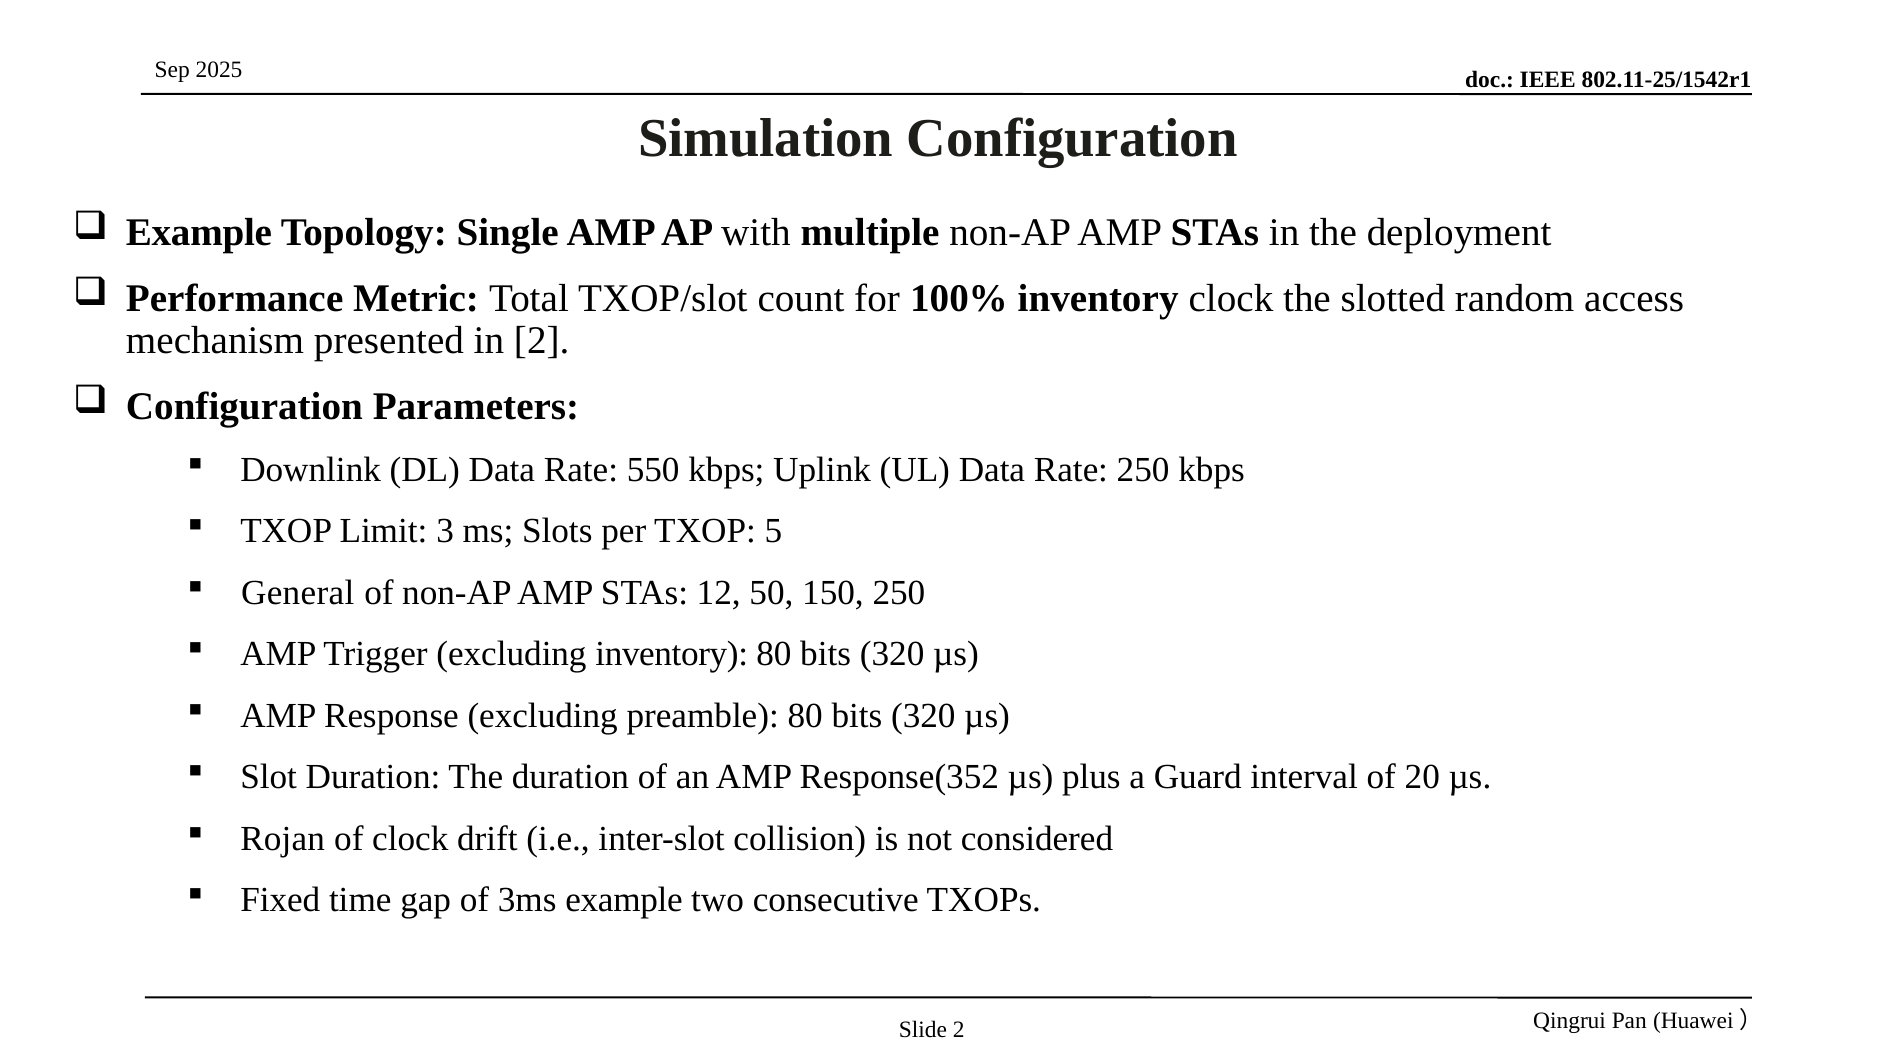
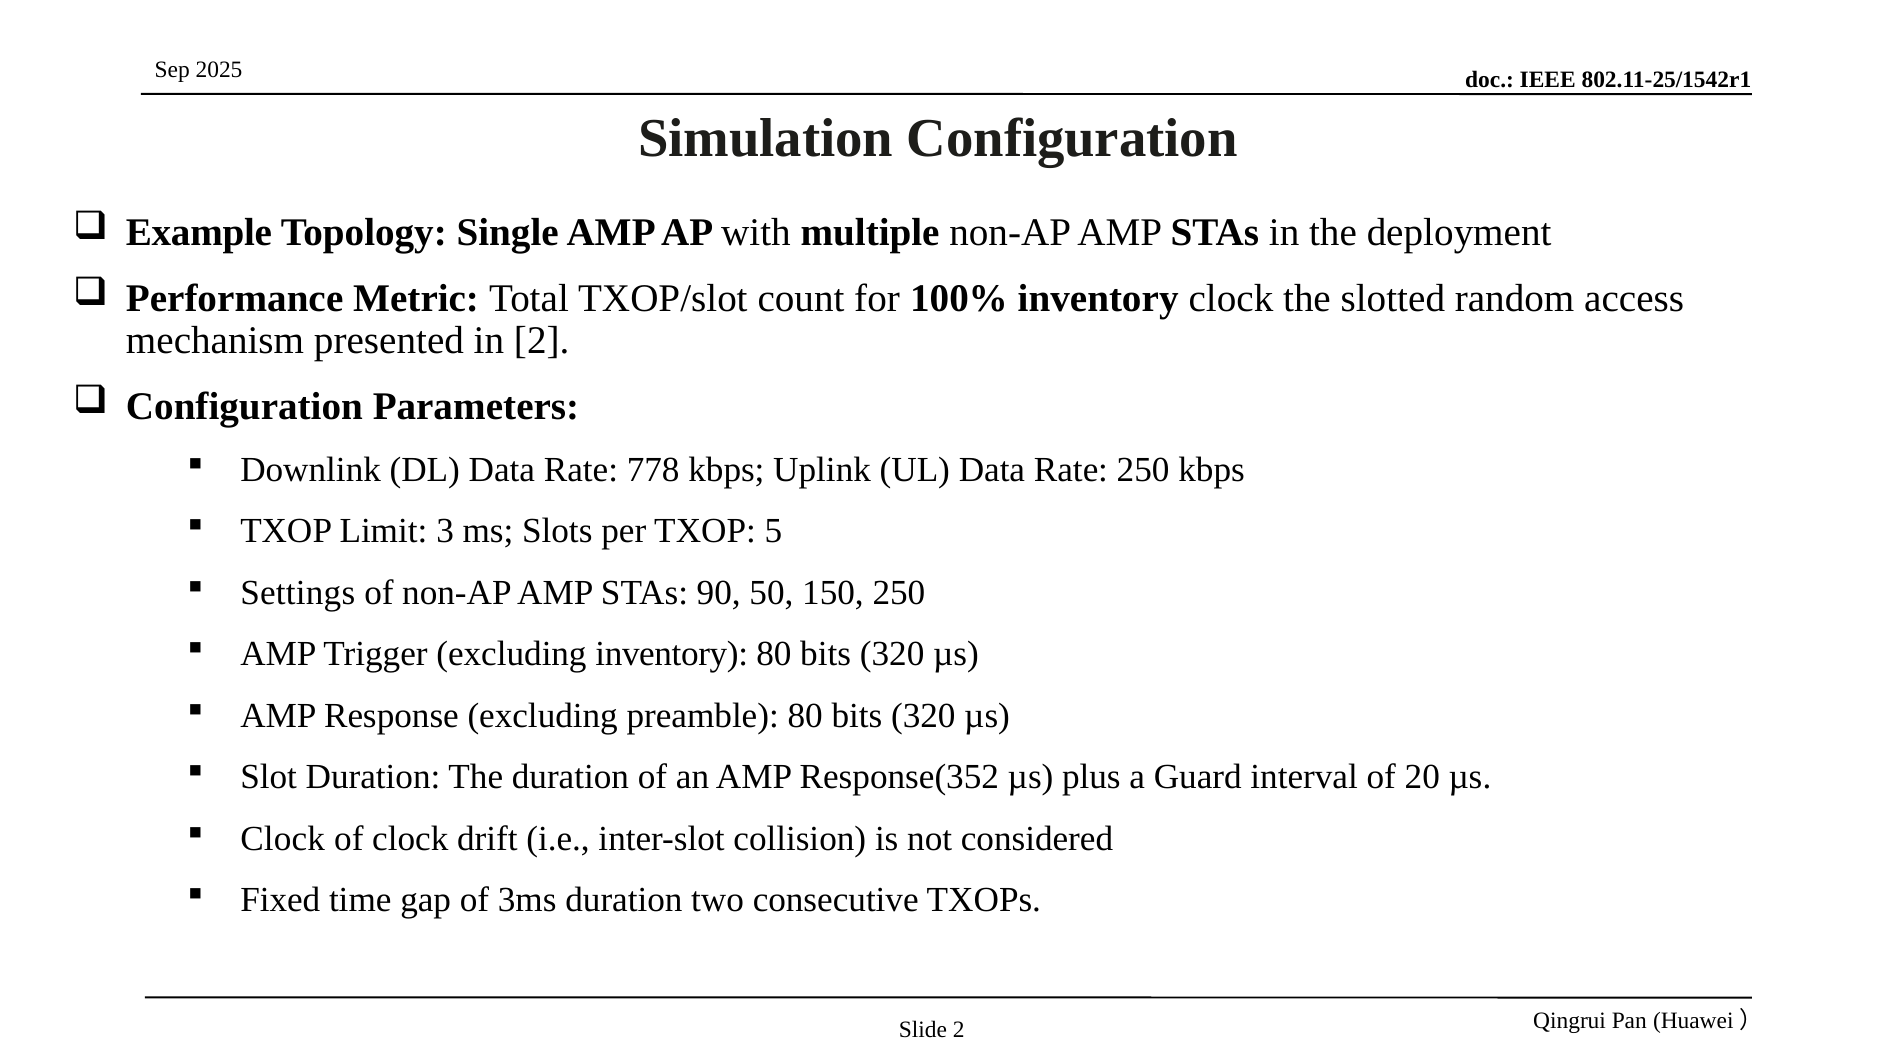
550: 550 -> 778 (653, 470)
General: General -> Settings (298, 593)
12: 12 -> 90 (719, 593)
Rojan: Rojan -> Clock (283, 838)
3ms example: example -> duration (624, 900)
